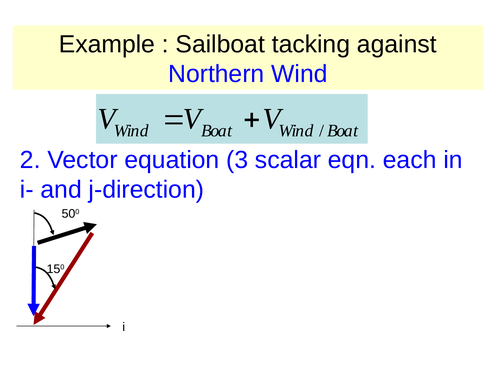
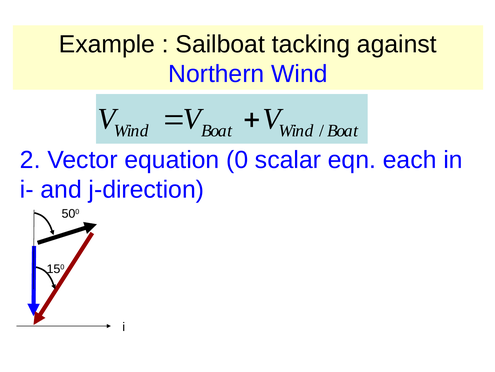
3: 3 -> 0 (237, 160)
